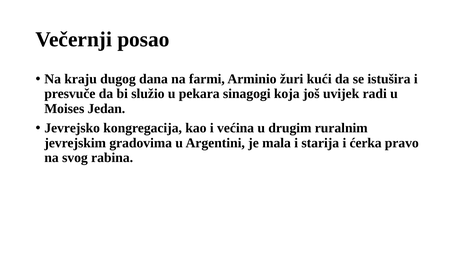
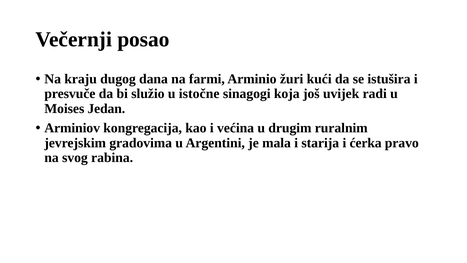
pekara: pekara -> istočne (199, 94)
Jevrejsko: Jevrejsko -> Arminiov (72, 128)
